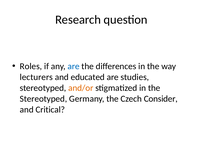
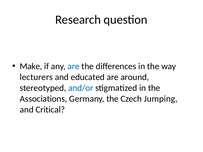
Roles: Roles -> Make (31, 66)
studies: studies -> around (135, 77)
and/or colour: orange -> blue (81, 88)
Stereotyped: Stereotyped -> Associations (43, 99)
Consider: Consider -> Jumping (161, 99)
